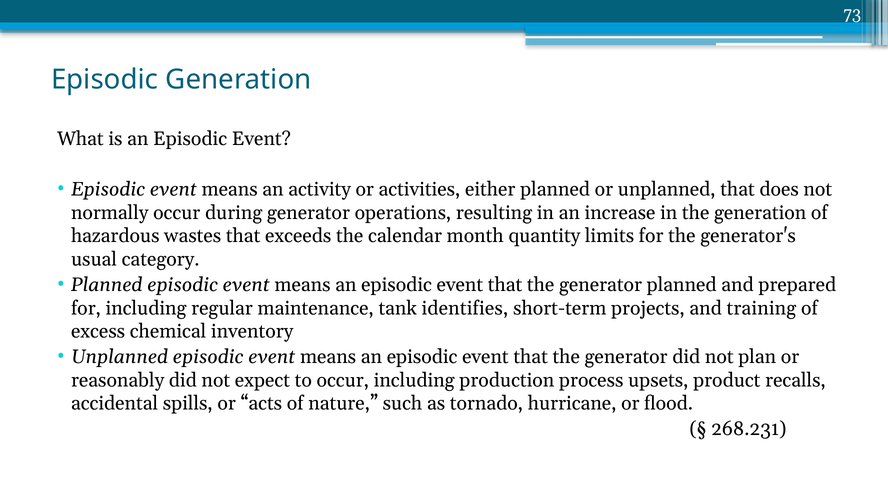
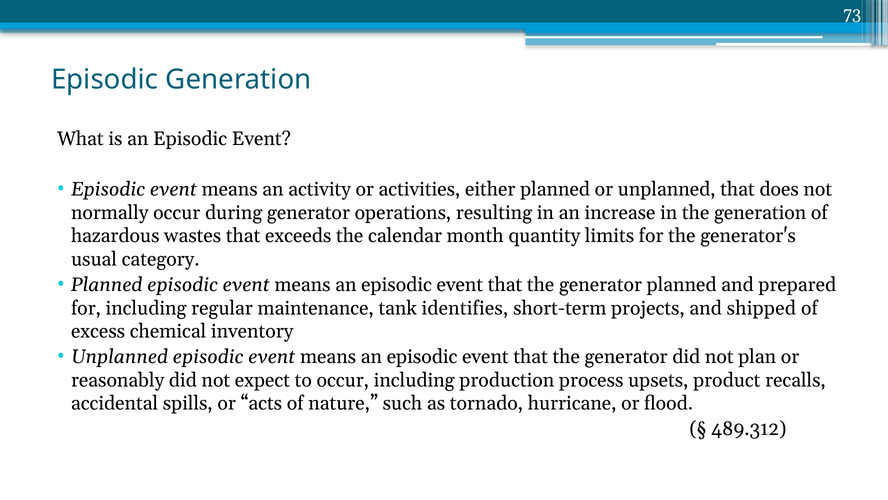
training: training -> shipped (761, 308)
268.231: 268.231 -> 489.312 (749, 429)
